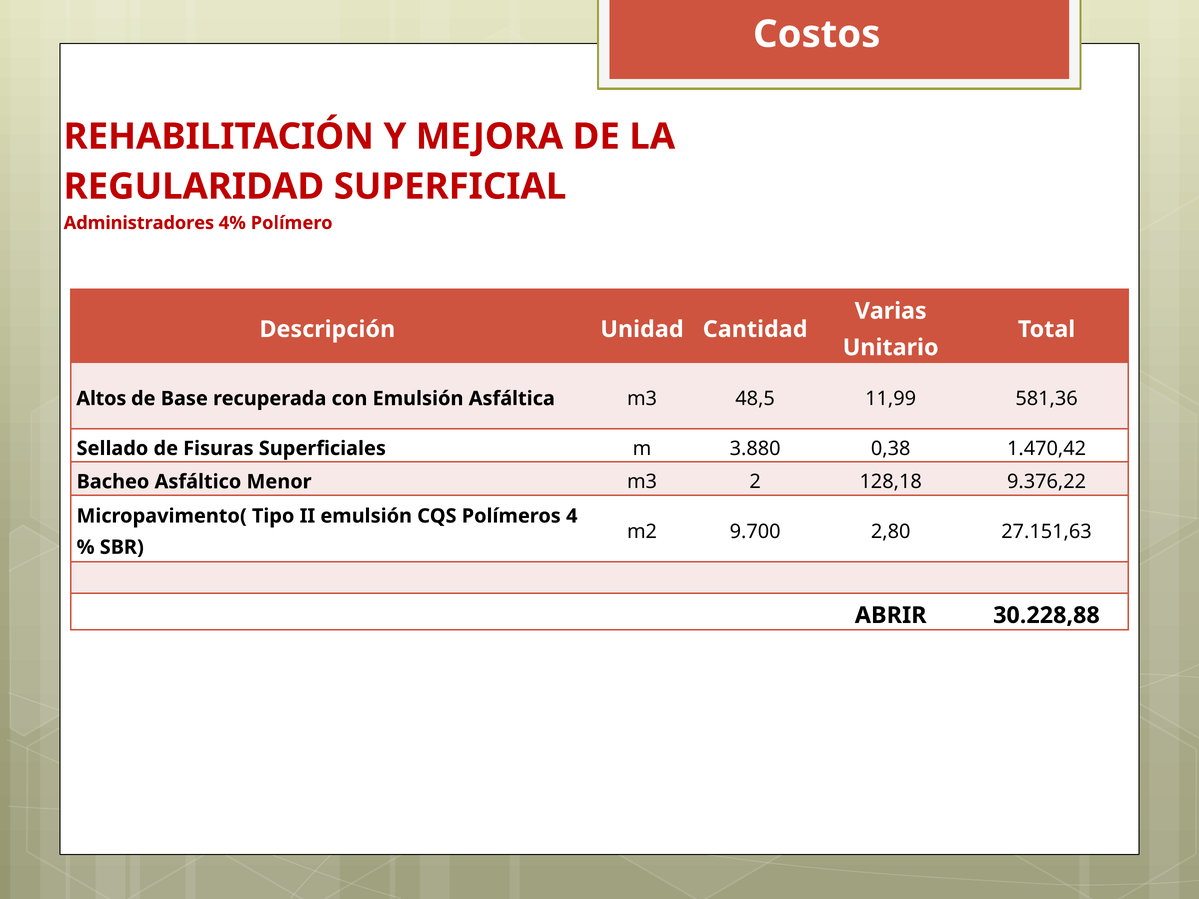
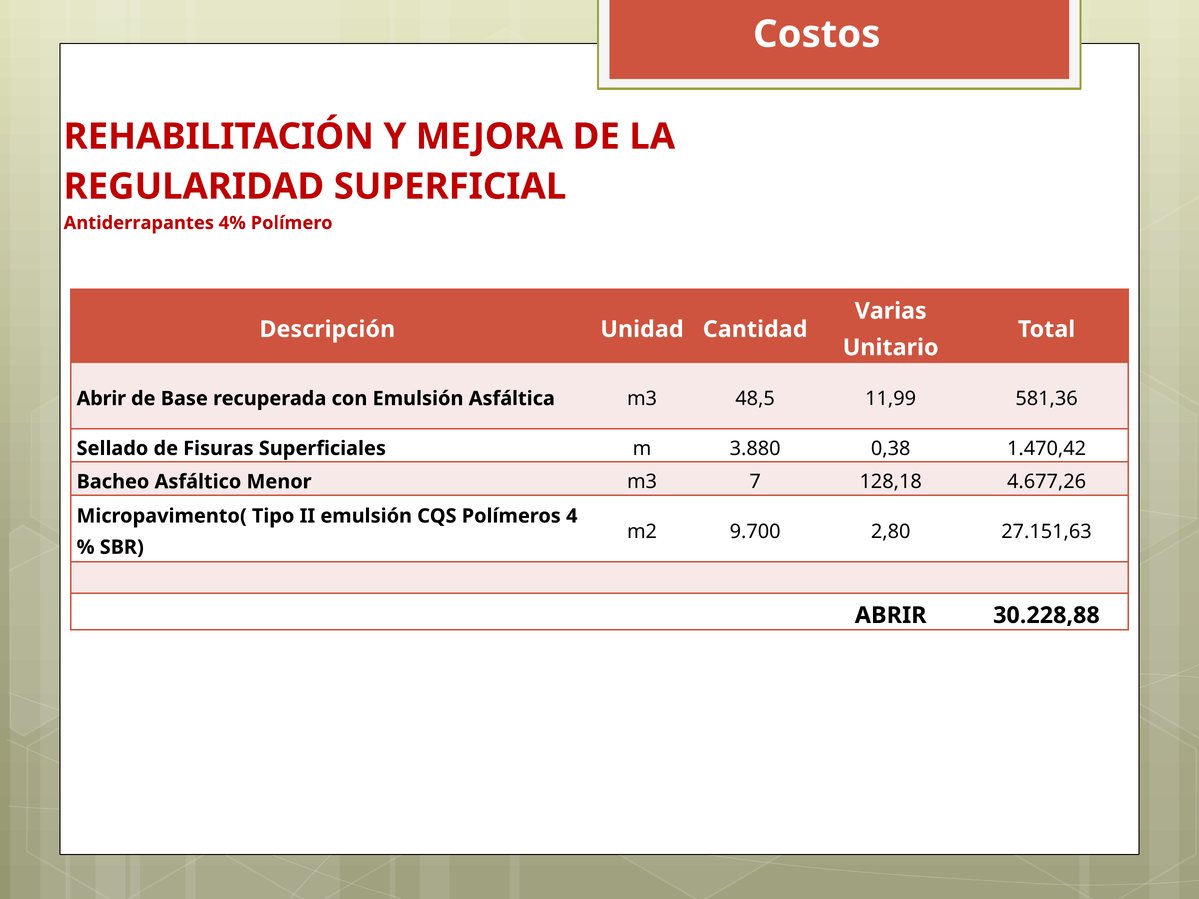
Administradores: Administradores -> Antiderrapantes (139, 223)
Altos: Altos -> Abrir (101, 399)
2: 2 -> 7 (755, 482)
9.376,22: 9.376,22 -> 4.677,26 (1047, 482)
